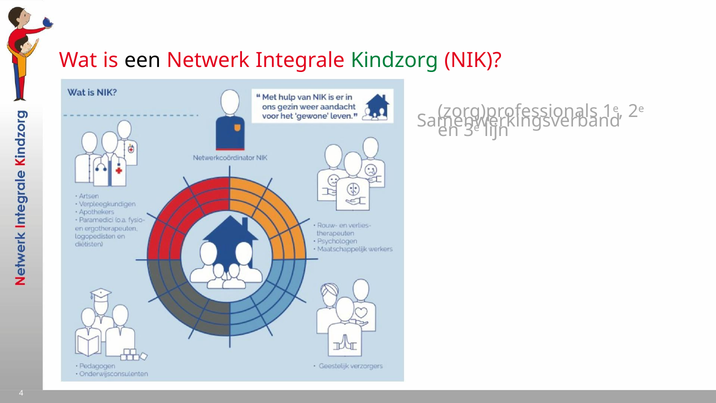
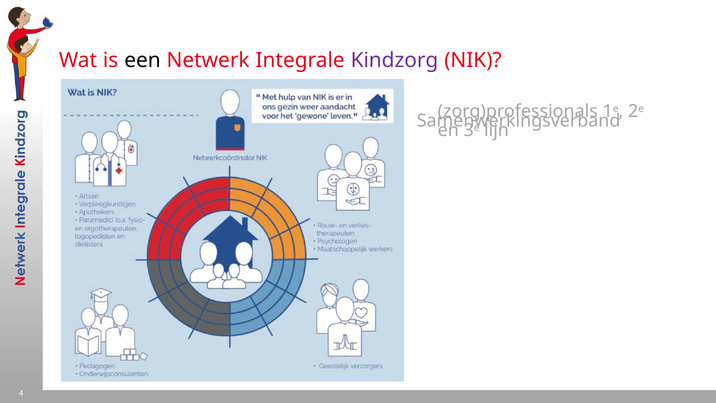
Kindzorg colour: green -> purple (394, 60)
